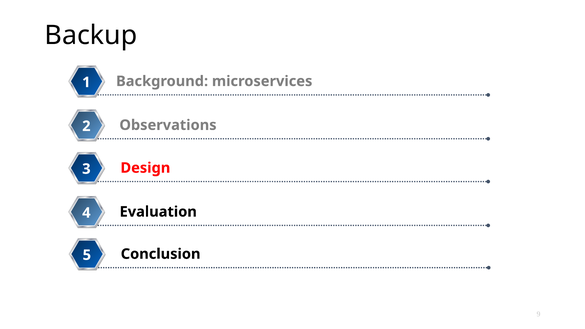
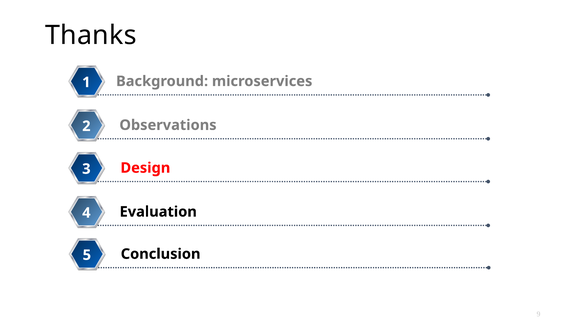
Backup: Backup -> Thanks (91, 35)
